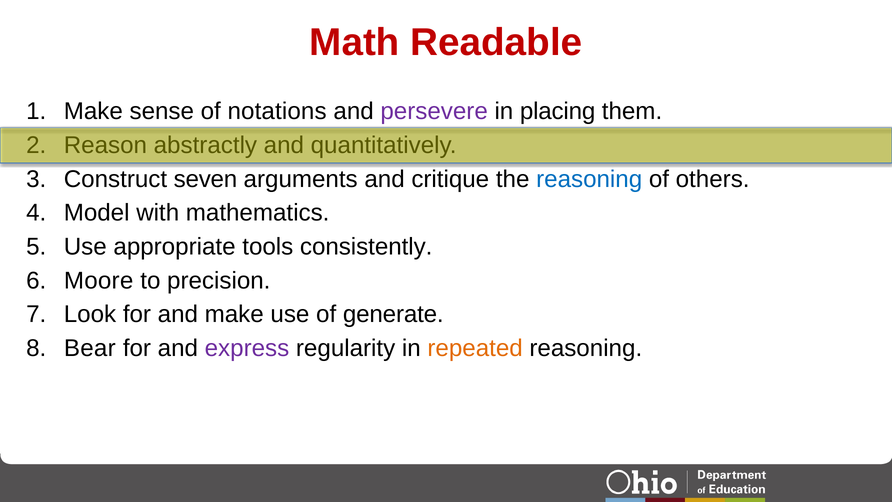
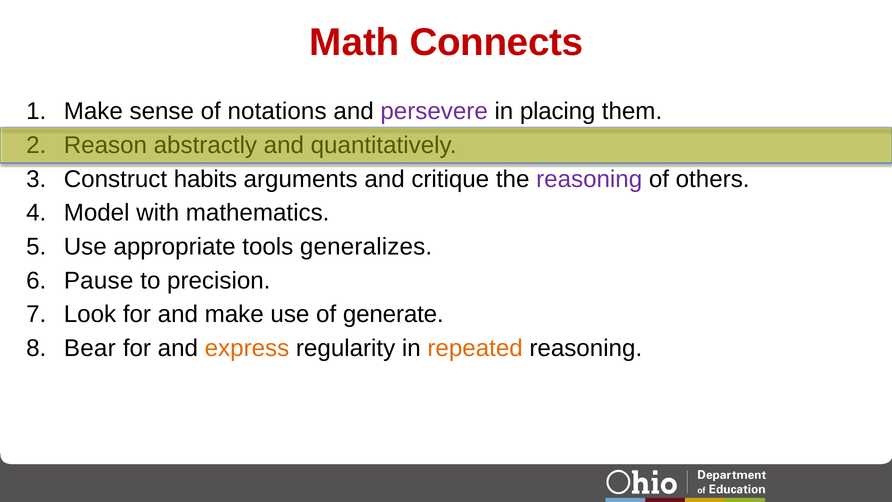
Readable: Readable -> Connects (496, 43)
seven: seven -> habits (205, 179)
reasoning colour: blue -> purple (589, 179)
consistently: consistently -> generalizes (366, 247)
Moore: Moore -> Pause (99, 280)
express colour: purple -> orange (247, 348)
